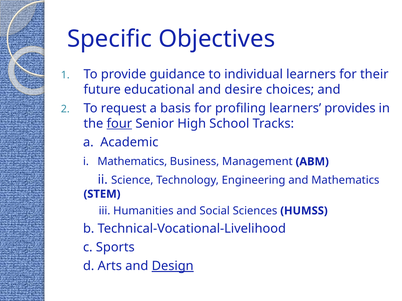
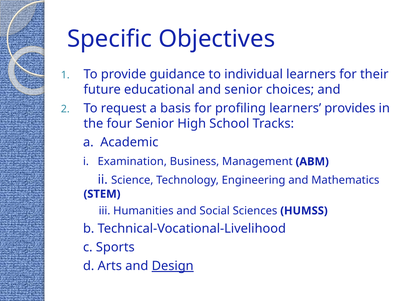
and desire: desire -> senior (243, 90)
four underline: present -> none (119, 124)
i Mathematics: Mathematics -> Examination (132, 162)
